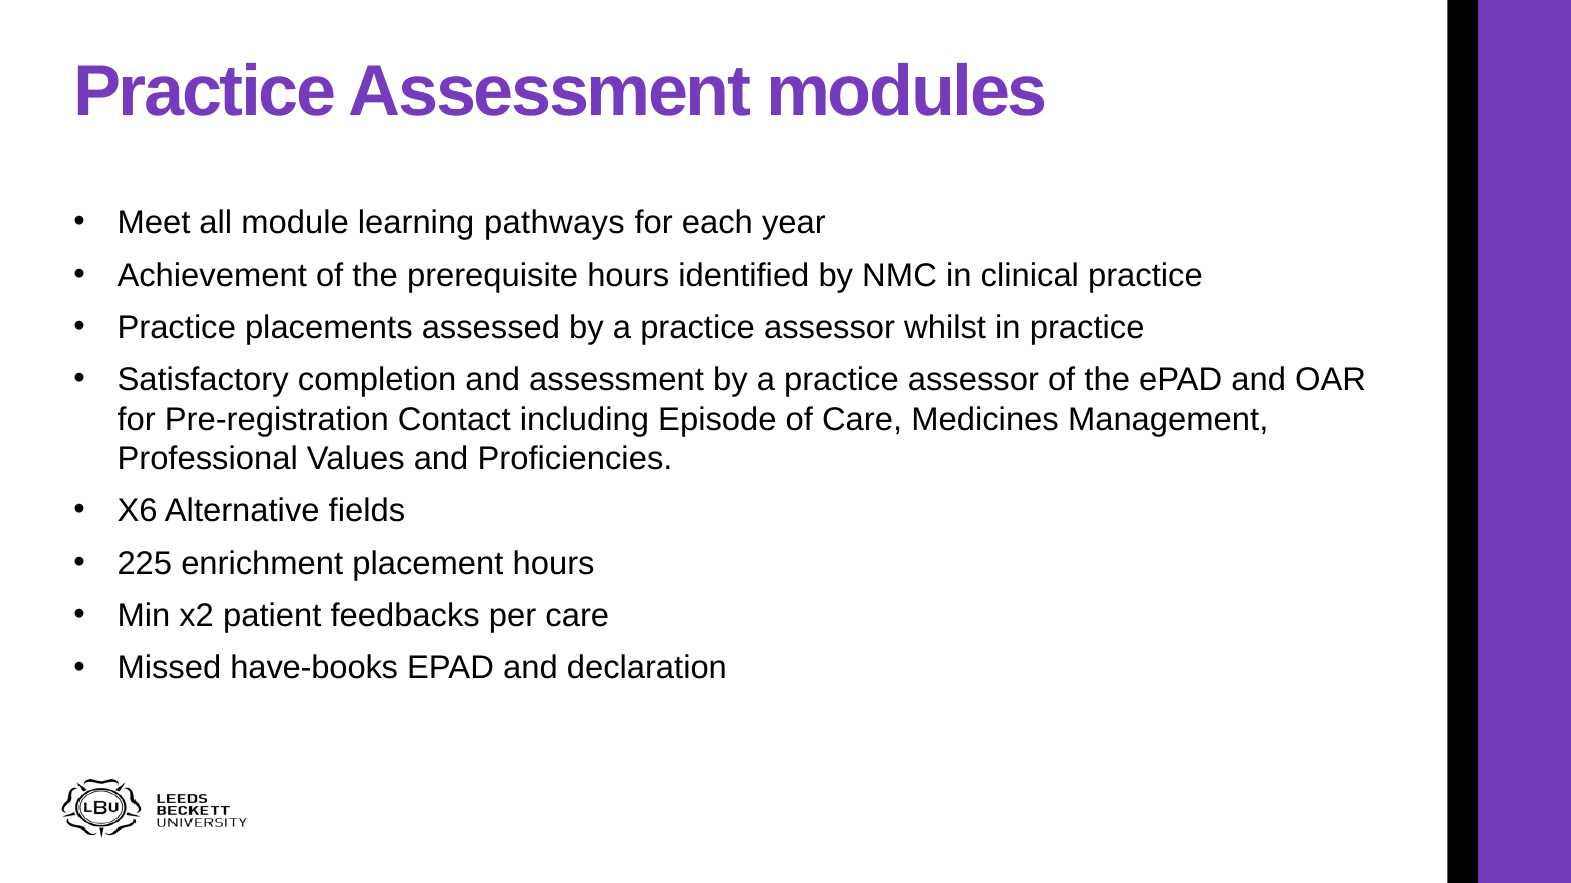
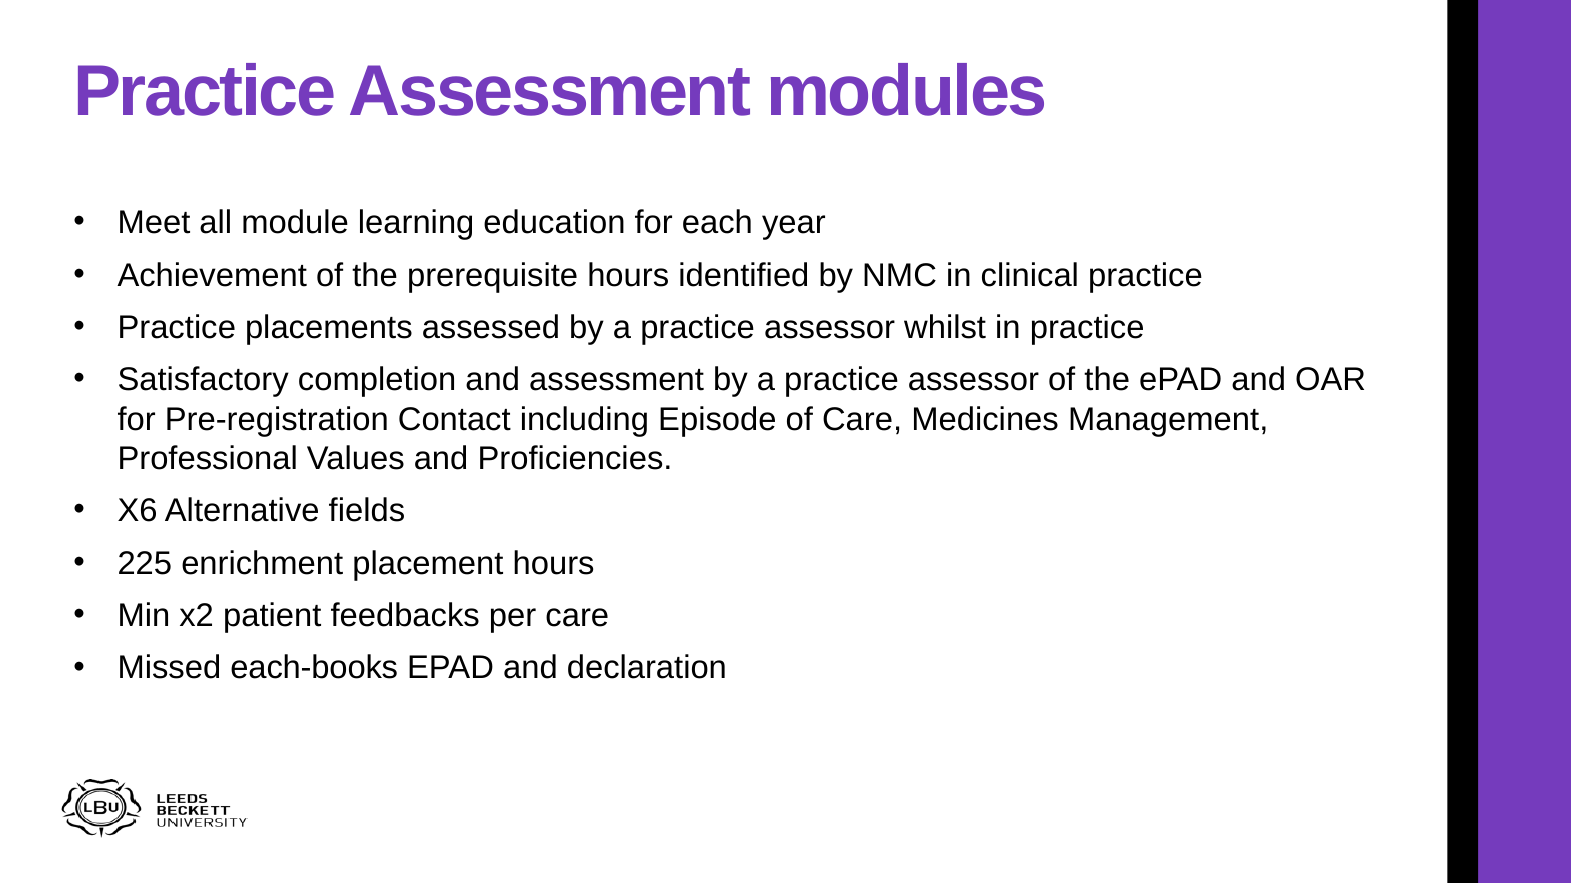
pathways: pathways -> education (555, 223)
have-books: have-books -> each-books (314, 669)
